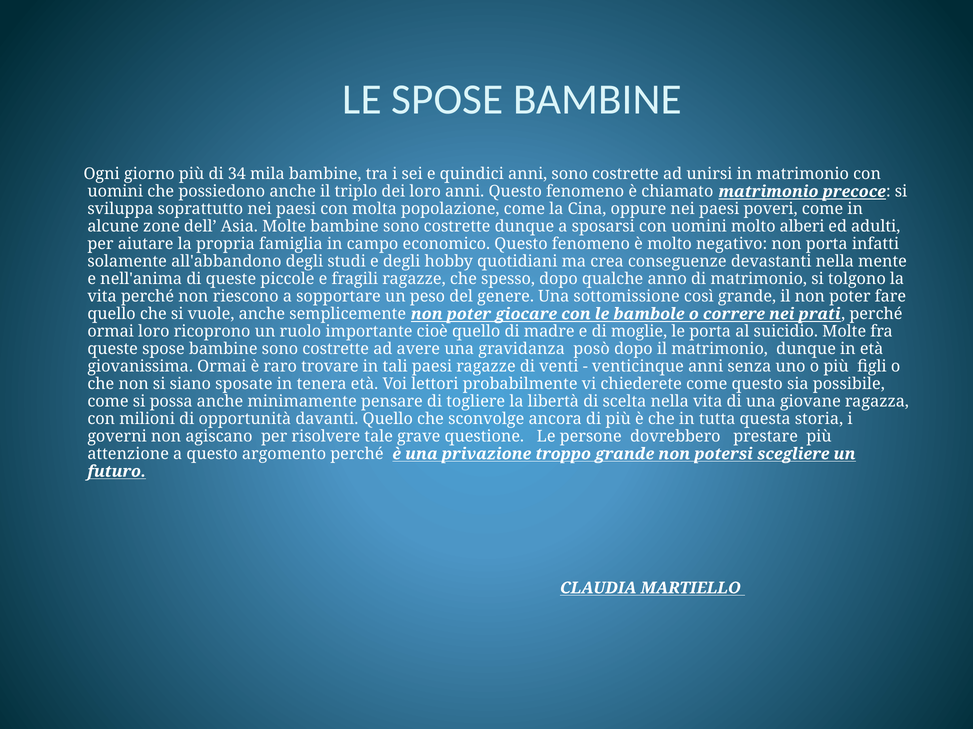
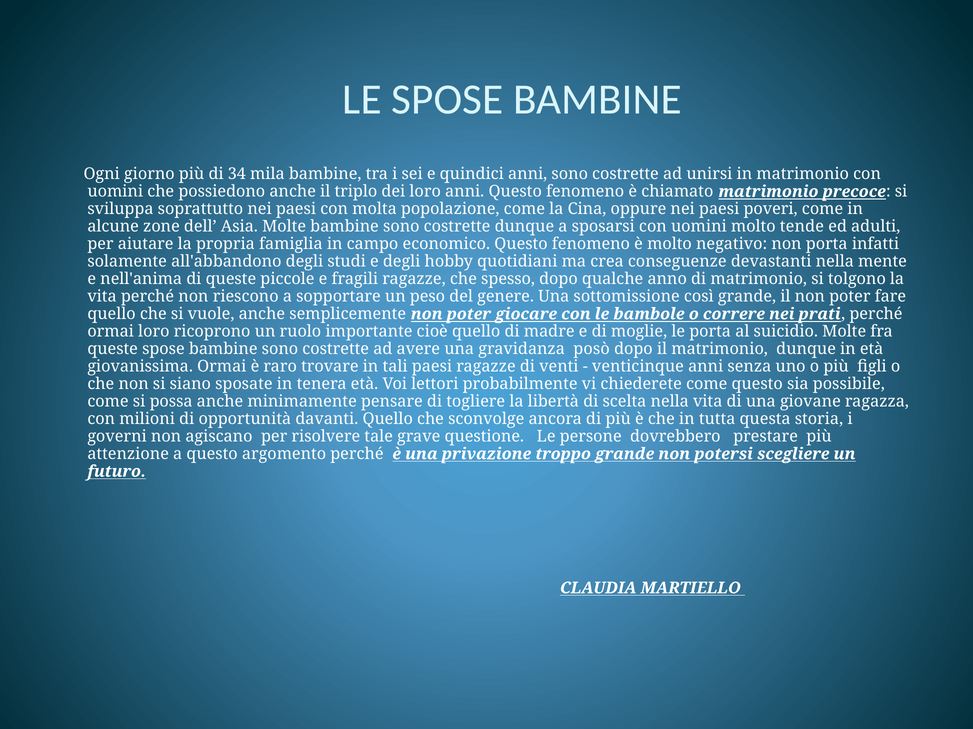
alberi: alberi -> tende (802, 227)
